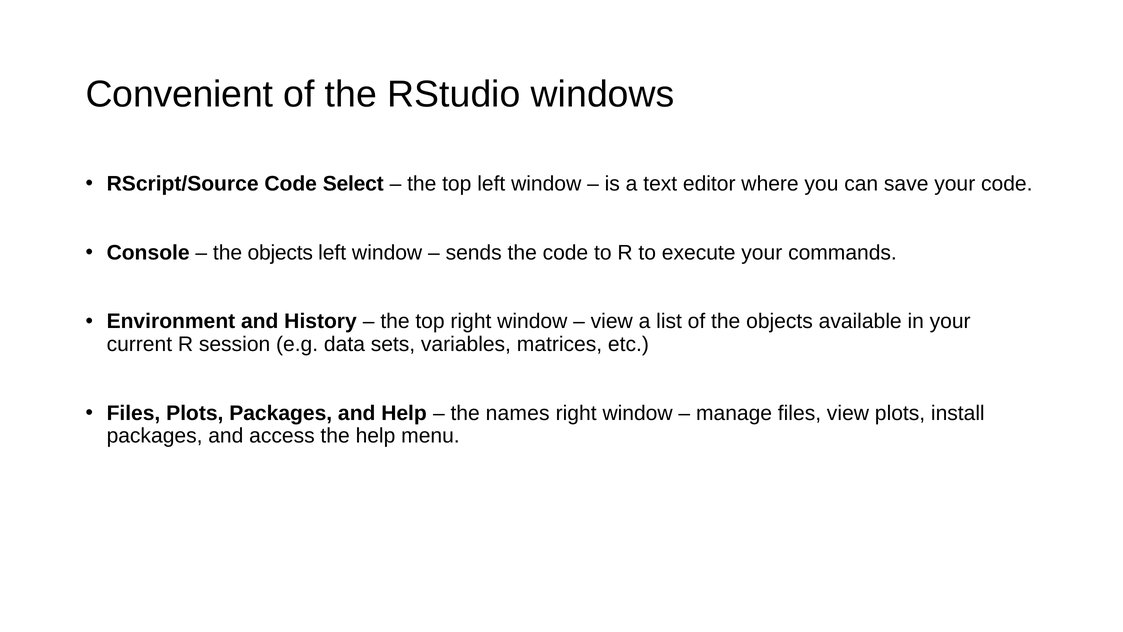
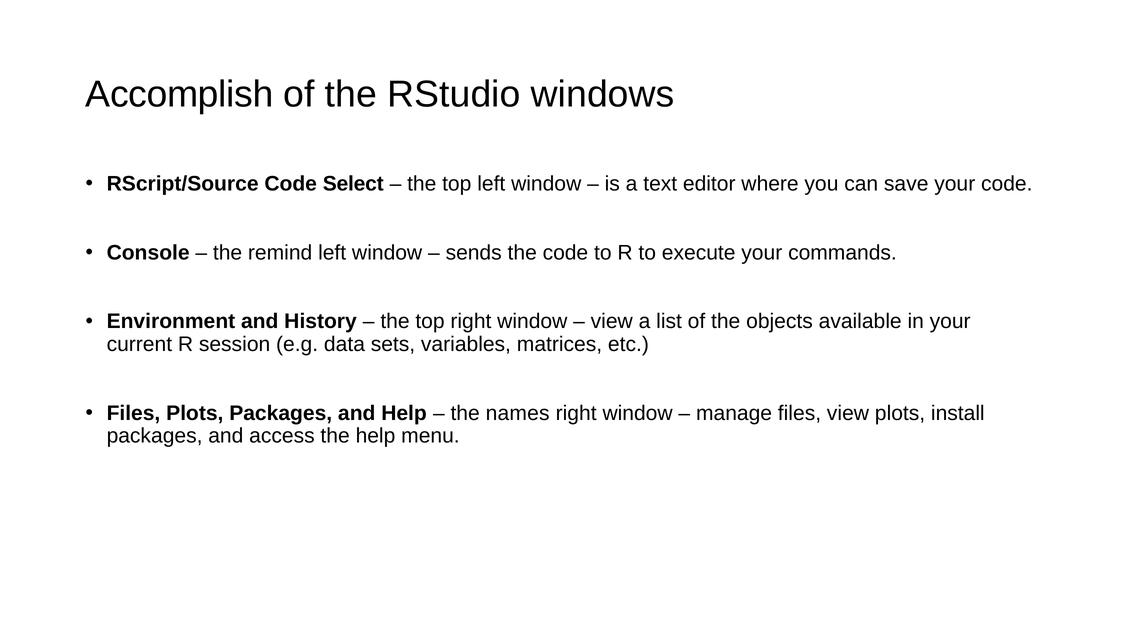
Convenient: Convenient -> Accomplish (179, 94)
objects: objects -> remind (280, 252)
